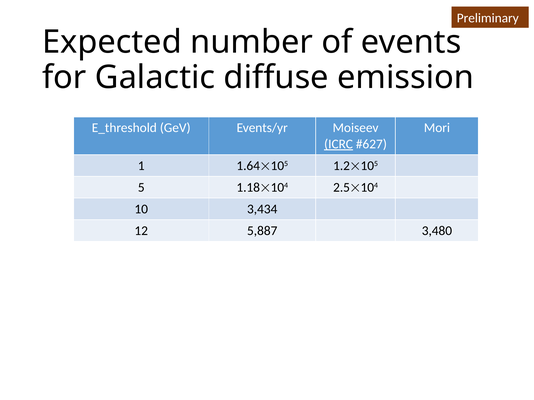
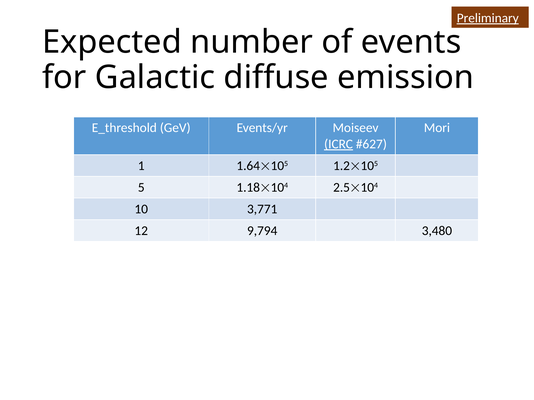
Preliminary underline: none -> present (488, 18)
3,434: 3,434 -> 3,771 (262, 209)
5,887: 5,887 -> 9,794 (262, 231)
